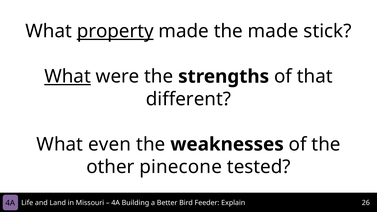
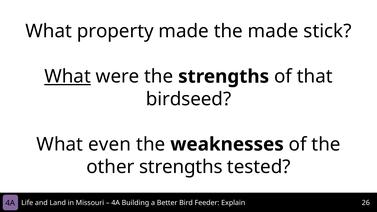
property underline: present -> none (115, 31)
different: different -> birdseed (188, 99)
other pinecone: pinecone -> strengths (181, 167)
